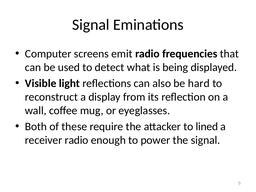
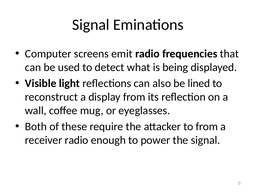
hard: hard -> lined (199, 83)
to lined: lined -> from (207, 127)
